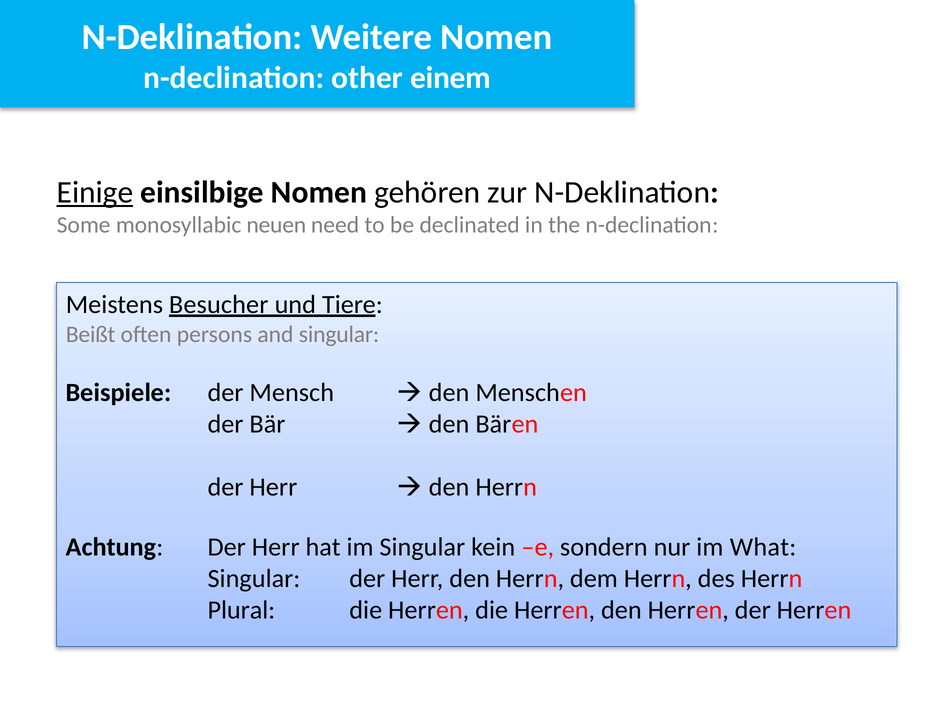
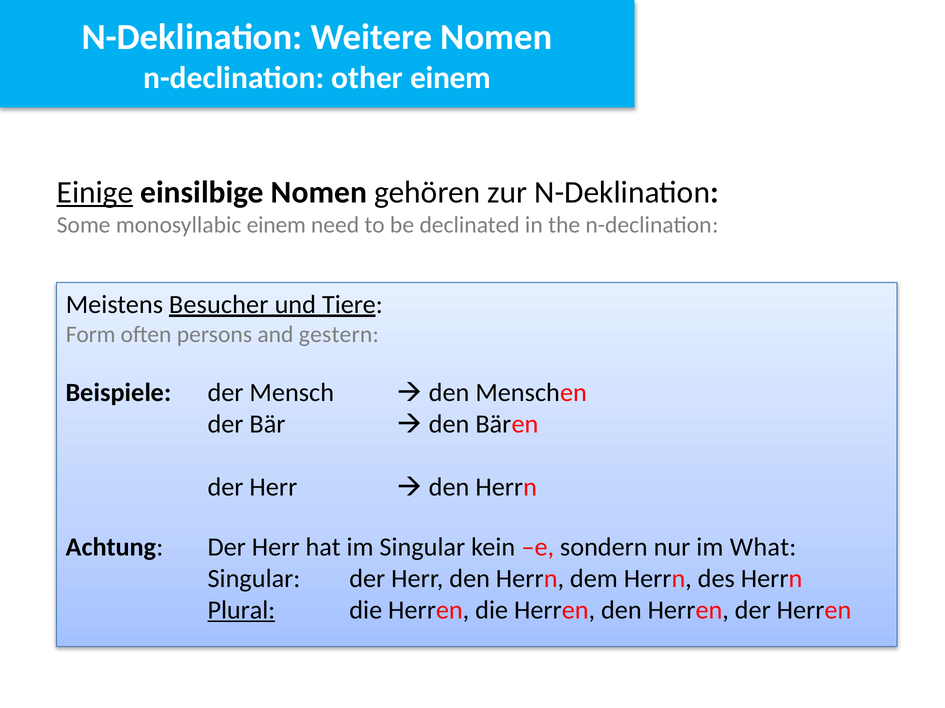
monosyllabic neuen: neuen -> einem (276, 225)
Beißt: Beißt -> Form (91, 335)
and singular: singular -> gestern (339, 335)
Plural underline: none -> present (241, 610)
